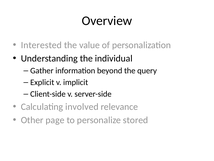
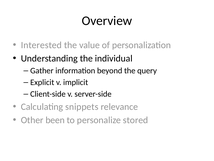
involved: involved -> snippets (82, 106)
page: page -> been (55, 120)
